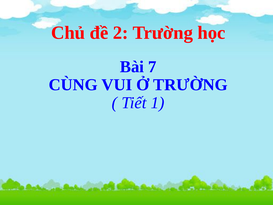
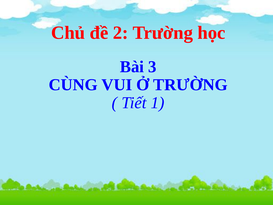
7: 7 -> 3 (152, 67)
